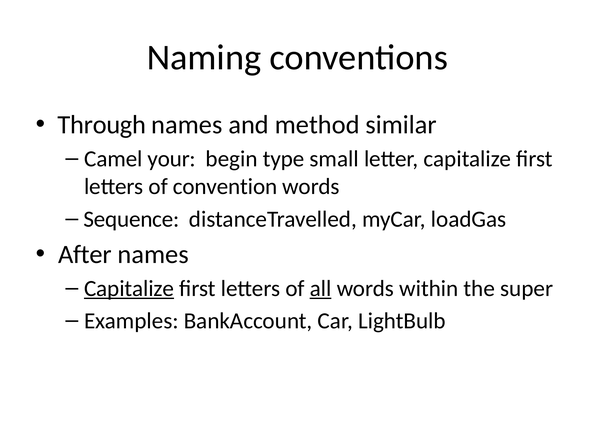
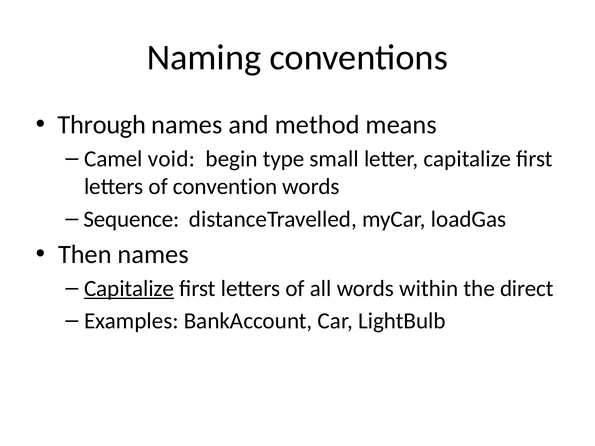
similar: similar -> means (401, 125)
your: your -> void (171, 159)
After: After -> Then (85, 254)
all underline: present -> none (321, 289)
super: super -> direct (527, 289)
